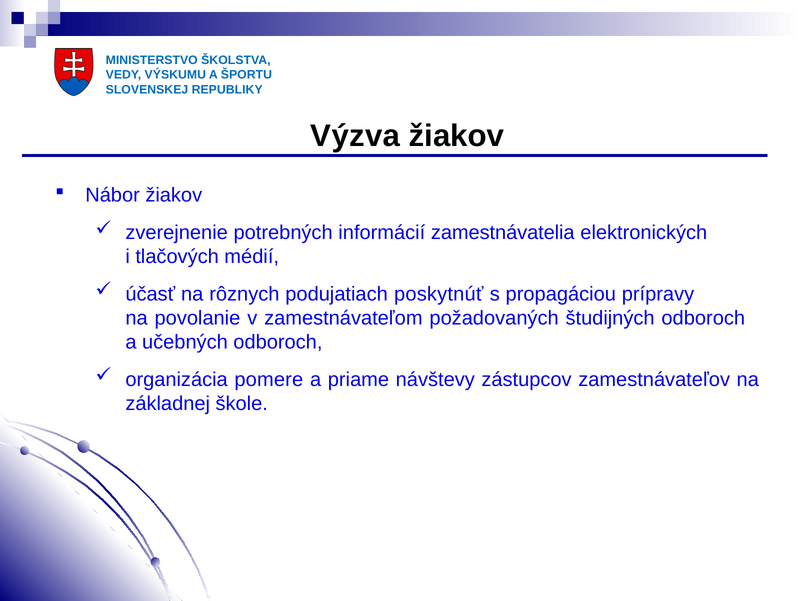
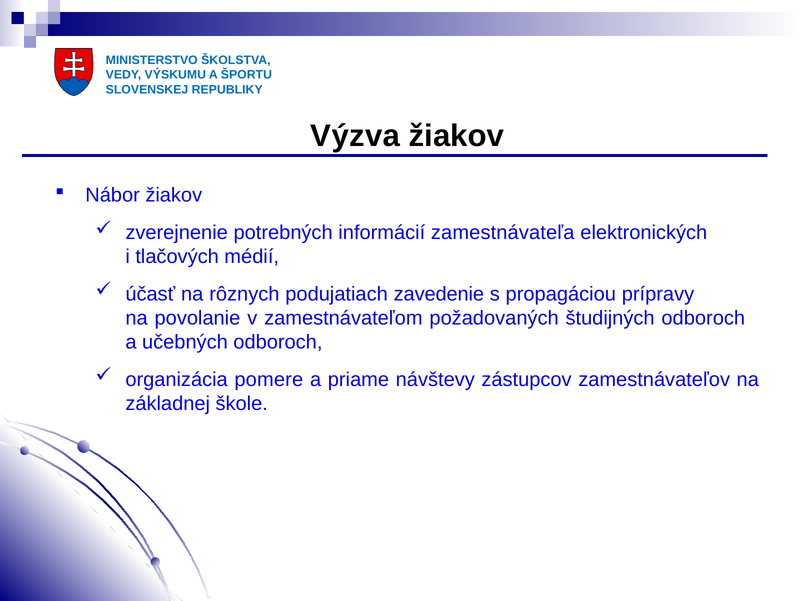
zamestnávatelia: zamestnávatelia -> zamestnávateľa (503, 233)
poskytnúť: poskytnúť -> zavedenie (439, 294)
